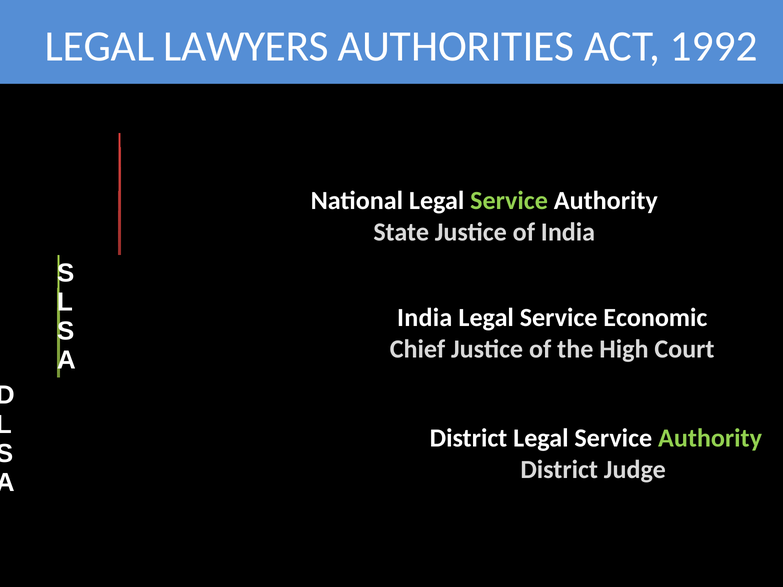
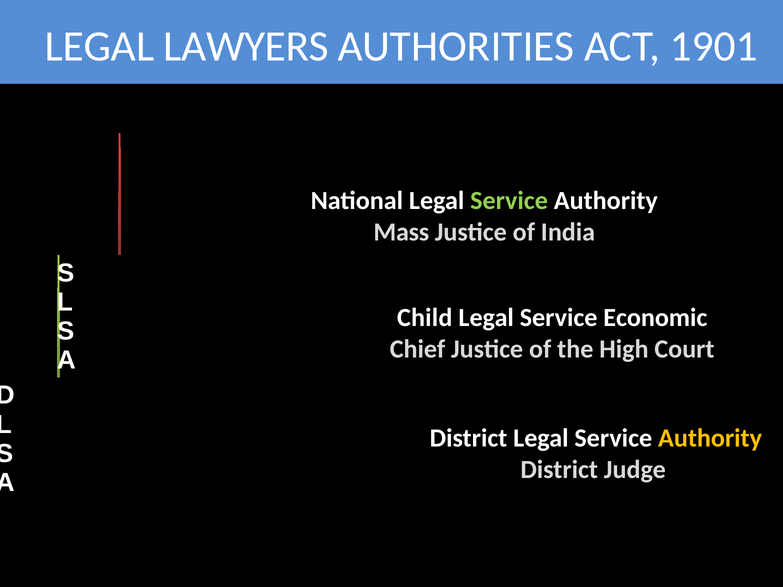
1992: 1992 -> 1901 (714, 46)
State: State -> Mass (401, 232)
India: India -> Child (425, 318)
Authority colour: light green -> yellow (710, 438)
